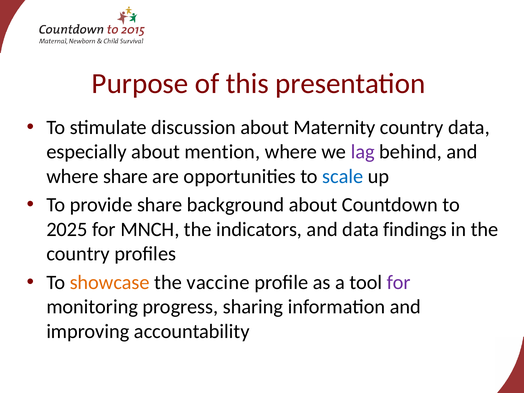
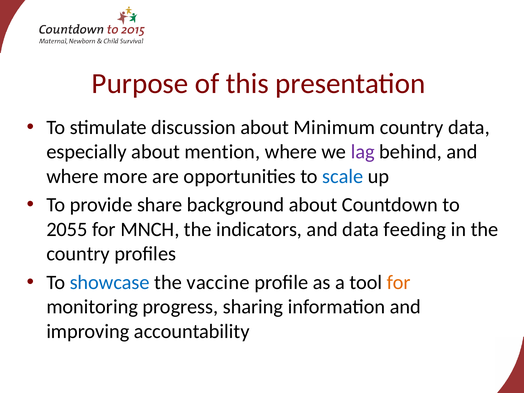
Maternity: Maternity -> Minimum (334, 127)
where share: share -> more (125, 176)
2025: 2025 -> 2055 (67, 229)
findings: findings -> feeding (415, 229)
showcase colour: orange -> blue (110, 282)
for colour: purple -> orange (399, 282)
